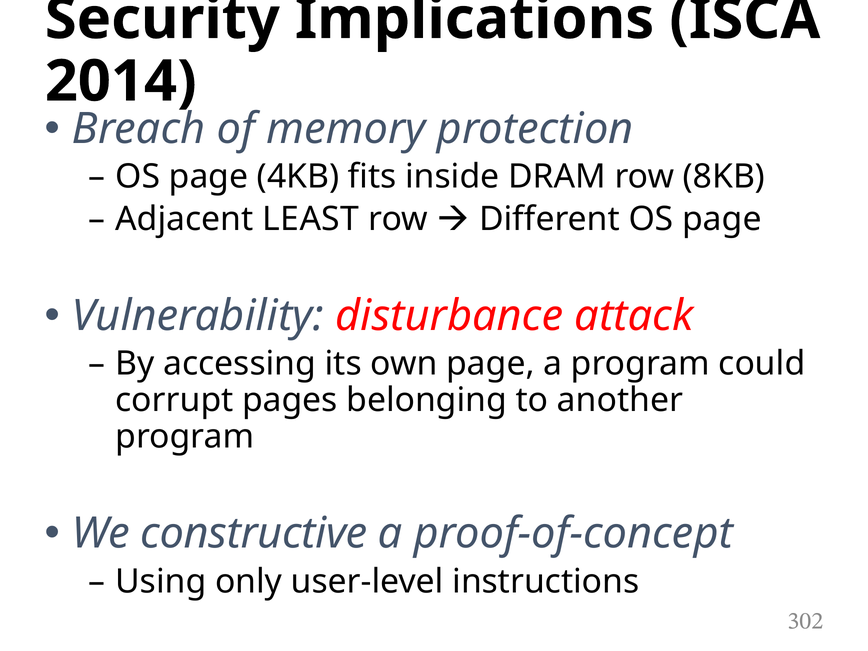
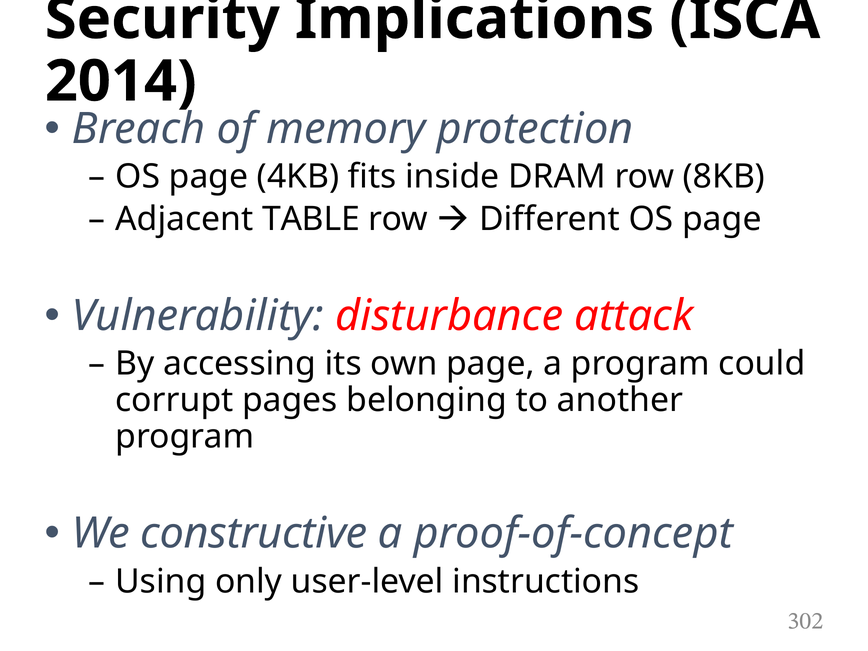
LEAST: LEAST -> TABLE (311, 219)
